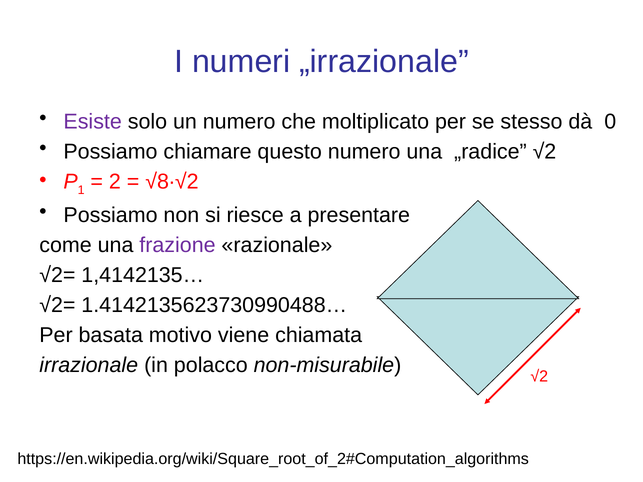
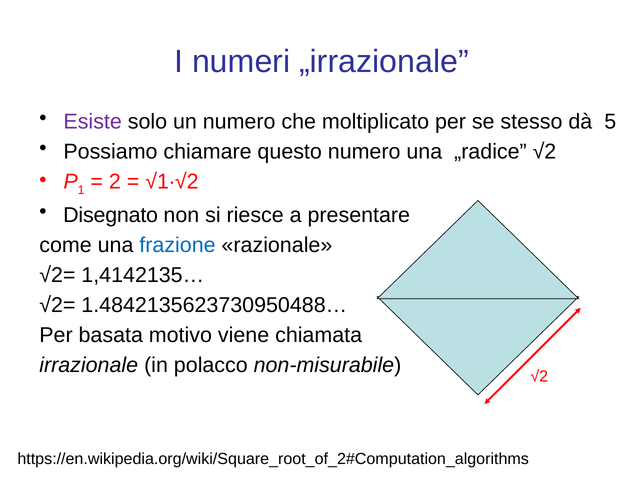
0: 0 -> 5 (610, 122)
√8∙√2: √8∙√2 -> √1∙√2 (172, 182)
Possiamo: Possiamo -> Disegnato (111, 215)
frazione colour: purple -> blue (177, 245)
1.4142135623730990488…: 1.4142135623730990488… -> 1.4842135623730950488… (214, 305)
